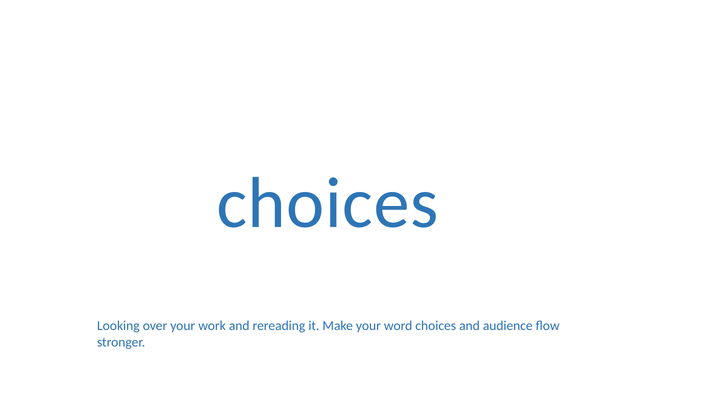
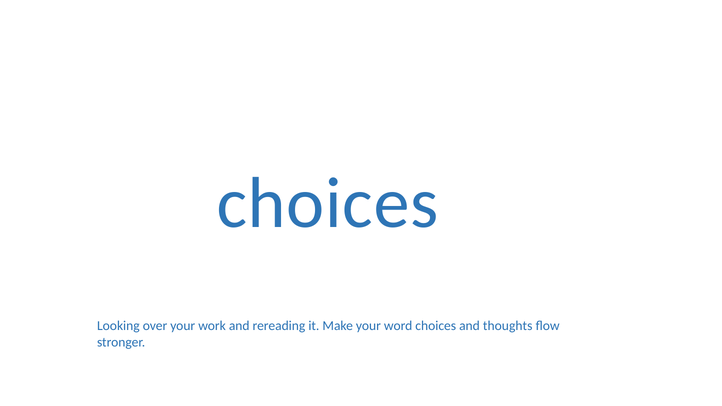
audience: audience -> thoughts (508, 326)
